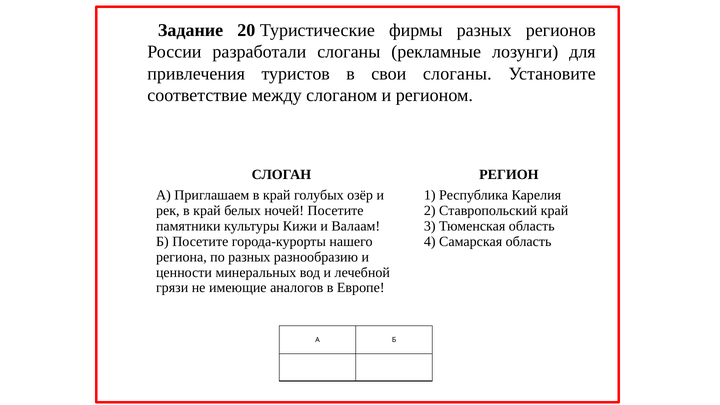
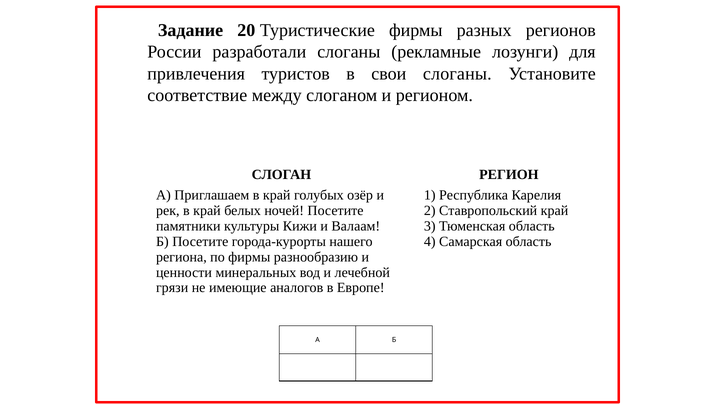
по разных: разных -> фирмы (249, 257)
